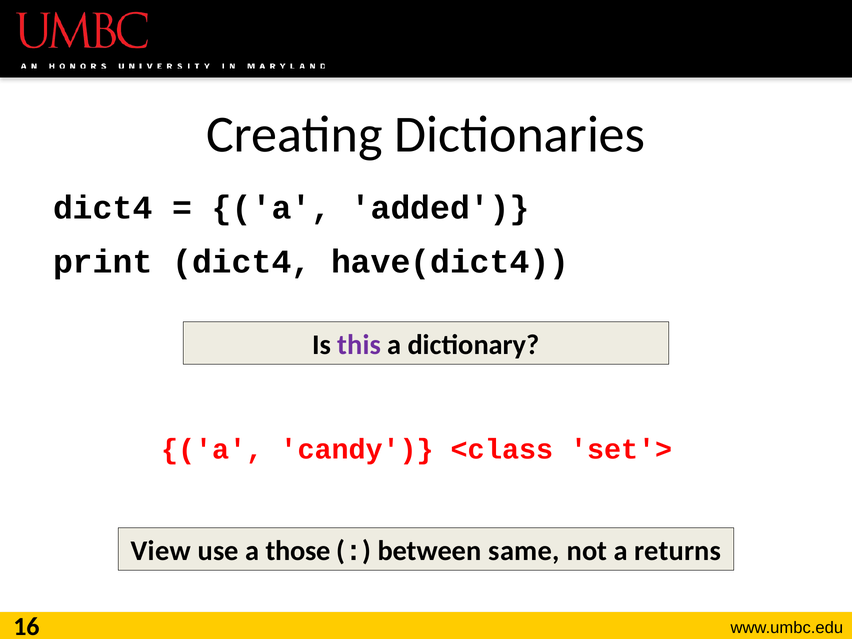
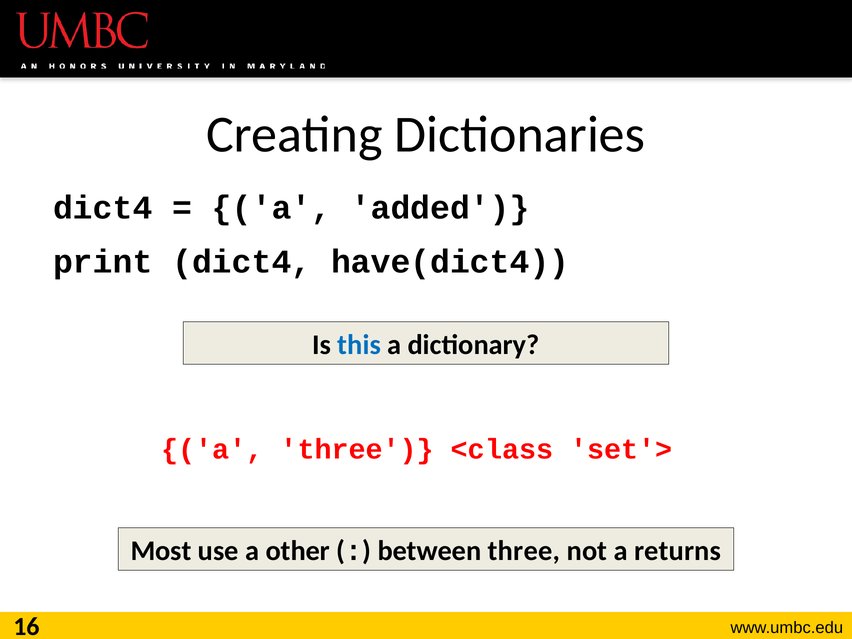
this colour: purple -> blue (359, 345)
a candy: candy -> three (357, 449)
View: View -> Most (161, 551)
those: those -> other (298, 551)
between same: same -> three (524, 551)
